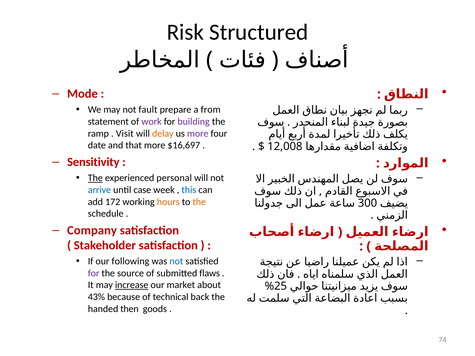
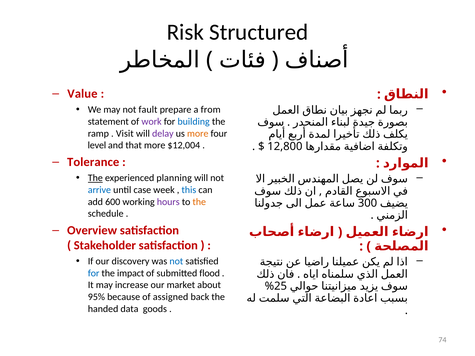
Mode: Mode -> Value (82, 94)
building colour: purple -> blue (194, 122)
delay colour: orange -> purple (163, 134)
more colour: purple -> orange (198, 134)
date: date -> level (97, 145)
$16,697: $16,697 -> $12,004 (184, 145)
12,008: 12,008 -> 12,800 (285, 146)
Sensitivity: Sensitivity -> Tolerance (93, 162)
personal: personal -> planning (174, 178)
172: 172 -> 600 (113, 202)
hours colour: orange -> purple (168, 202)
Company: Company -> Overview (92, 231)
following: following -> discovery (131, 262)
for colour: purple -> blue (94, 273)
source: source -> impact (131, 273)
flaws: flaws -> flood (210, 273)
increase underline: present -> none (132, 285)
43%: 43% -> 95% (96, 297)
technical: technical -> assigned (171, 297)
then: then -> data (129, 309)
